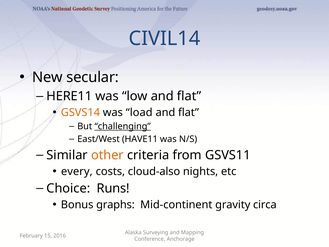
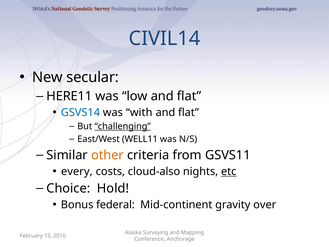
GSVS14 colour: orange -> blue (80, 112)
load: load -> with (139, 112)
HAVE11: HAVE11 -> WELL11 (140, 139)
etc underline: none -> present (229, 171)
Runs: Runs -> Hold (113, 188)
graphs: graphs -> federal (115, 205)
circa: circa -> over (265, 205)
